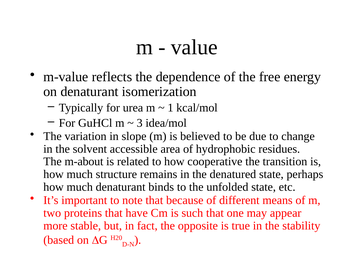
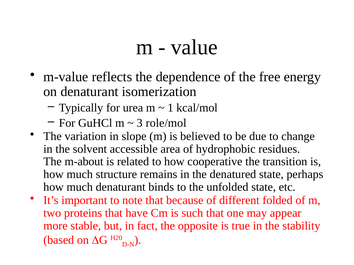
idea/mol: idea/mol -> role/mol (166, 123)
means: means -> folded (278, 201)
